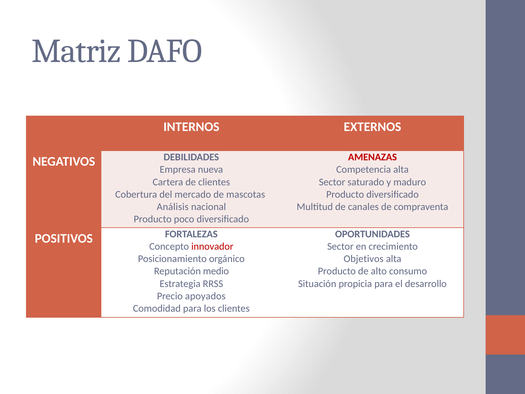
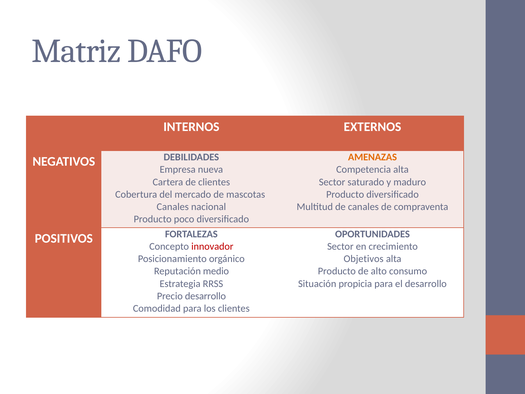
AMENAZAS colour: red -> orange (373, 157)
Análisis: Análisis -> Canales (173, 207)
Precio apoyados: apoyados -> desarrollo (205, 296)
